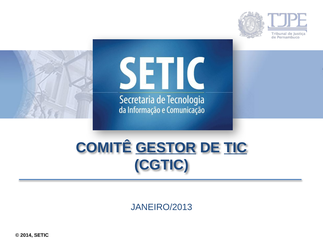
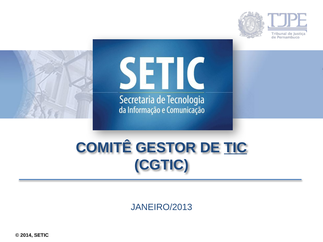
GESTOR underline: present -> none (166, 148)
